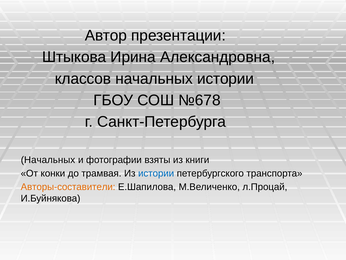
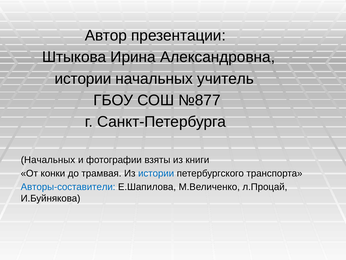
классов: классов -> истории (83, 79)
начальных истории: истории -> учитель (225, 79)
№678: №678 -> №877 (200, 100)
Авторы-составители colour: orange -> blue (68, 187)
